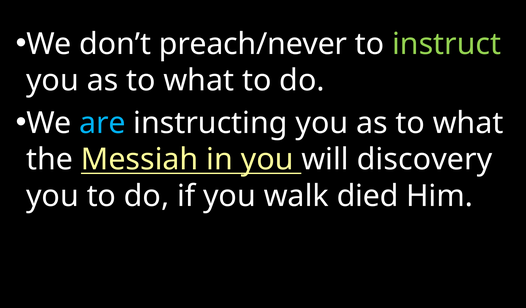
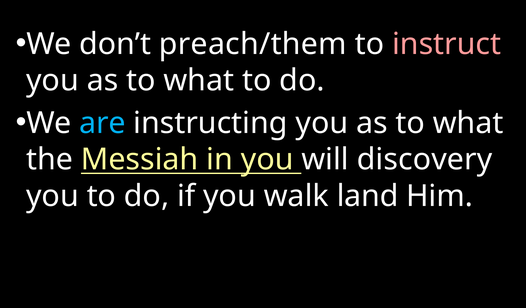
preach/never: preach/never -> preach/them (253, 44)
instruct colour: light green -> pink (447, 44)
died: died -> land (368, 196)
